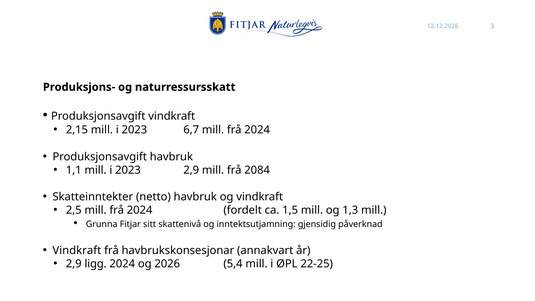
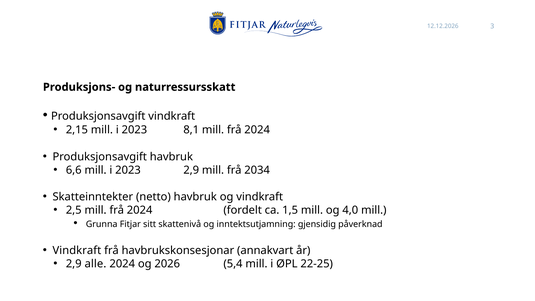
6,7: 6,7 -> 8,1 (191, 130)
1,1: 1,1 -> 6,6 (74, 170)
2084: 2084 -> 2034 (257, 170)
1,3: 1,3 -> 4,0 (350, 210)
ligg: ligg -> alle (95, 264)
